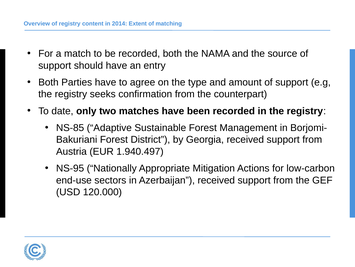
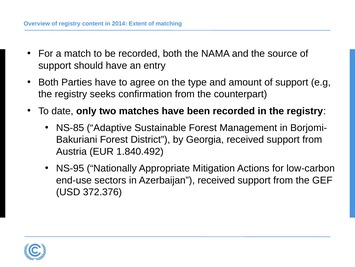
1.940.497: 1.940.497 -> 1.840.492 (140, 151)
120.000: 120.000 -> 372.376 (102, 192)
